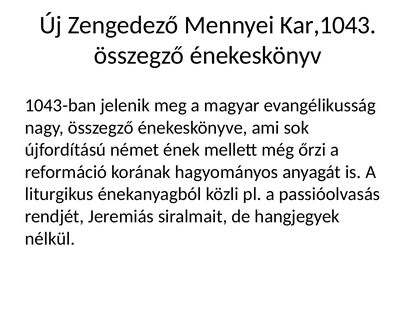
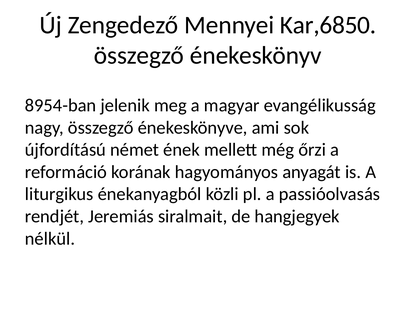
Kar,1043: Kar,1043 -> Kar,6850 (328, 25)
1043-ban: 1043-ban -> 8954-ban (61, 105)
